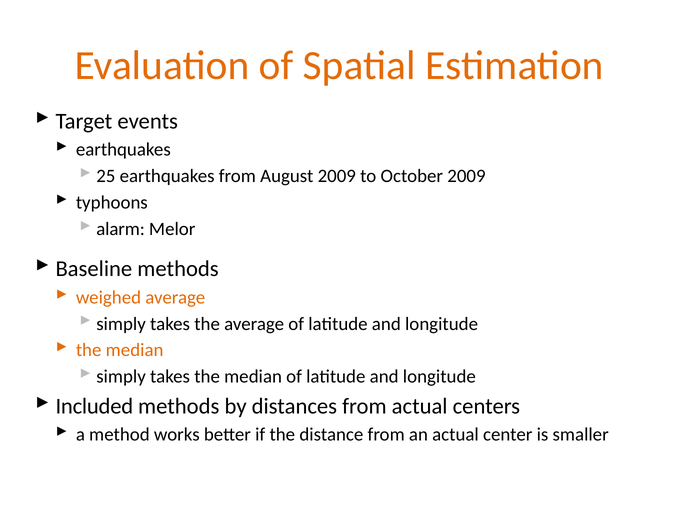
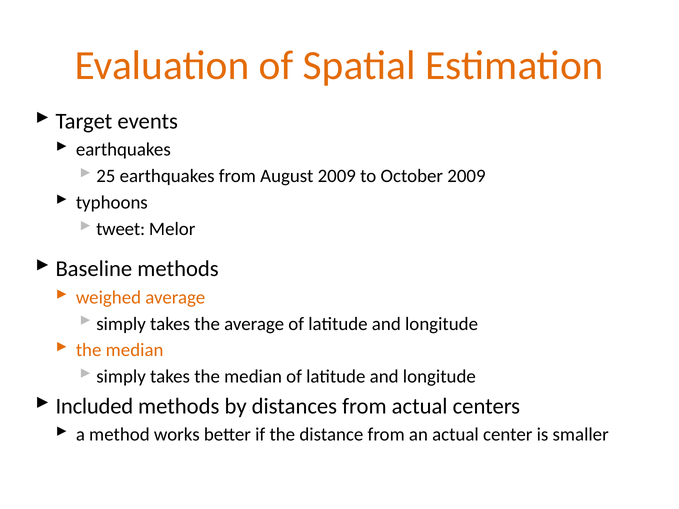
alarm: alarm -> tweet (121, 229)
